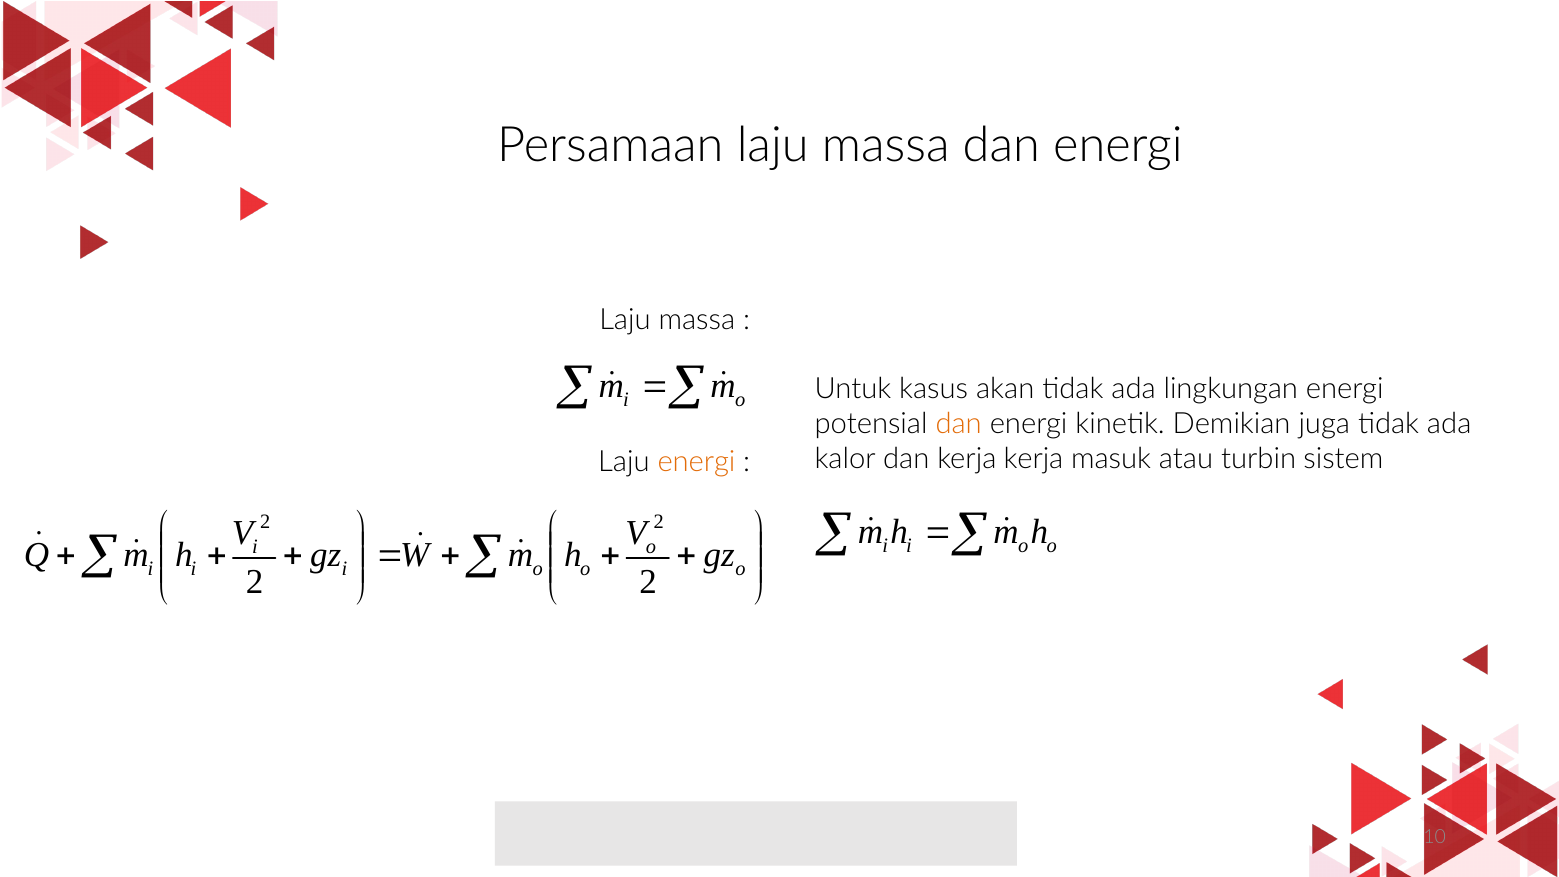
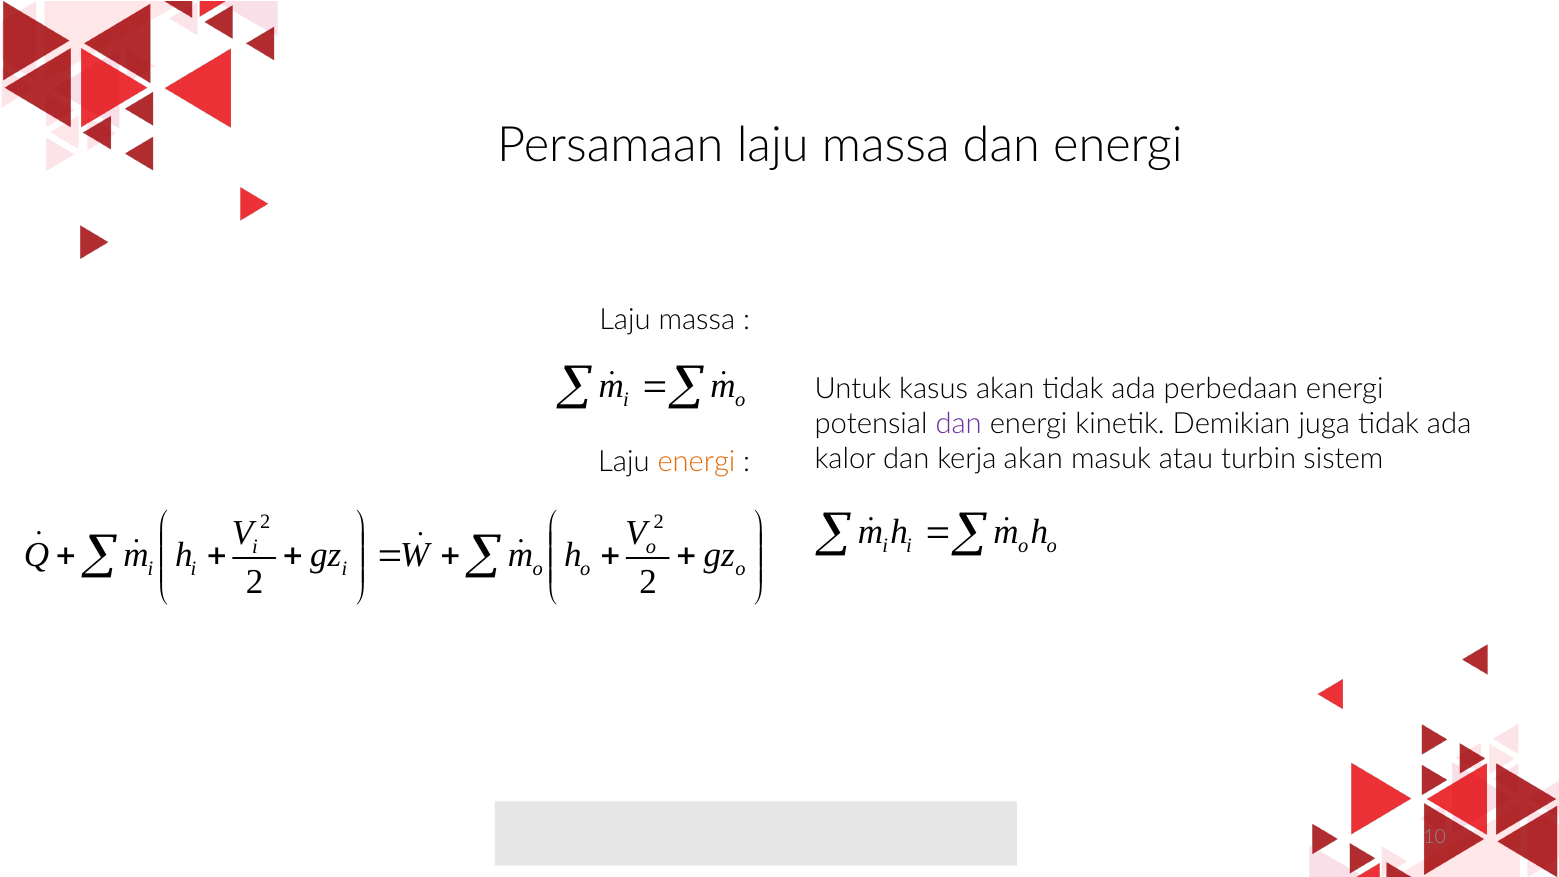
lingkungan: lingkungan -> perbedaan (1231, 389)
dan colour: orange -> purple (959, 424)
kerja kerja: kerja -> akan (1033, 459)
